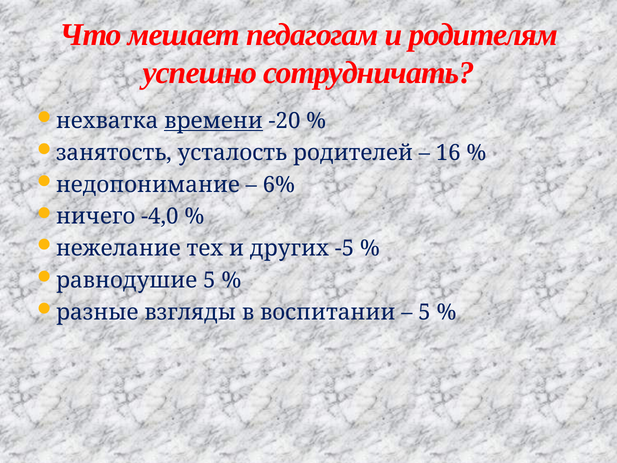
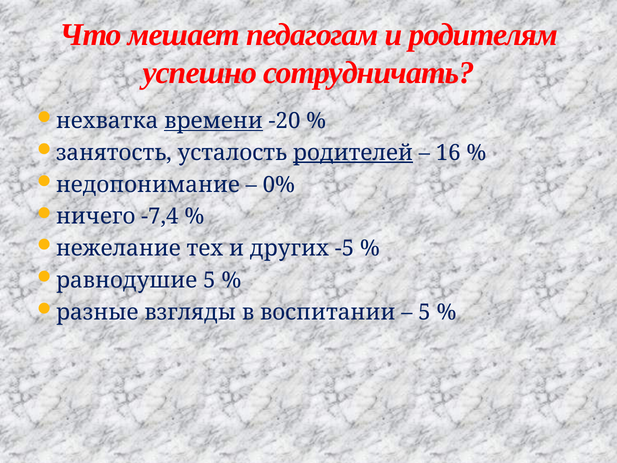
родителей underline: none -> present (353, 153)
6%: 6% -> 0% (279, 185)
-4,0: -4,0 -> -7,4 (160, 216)
